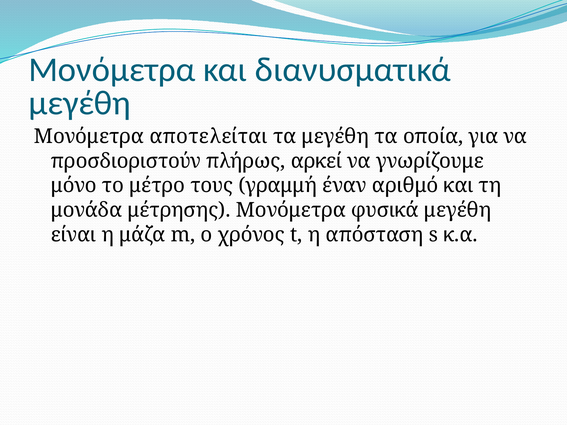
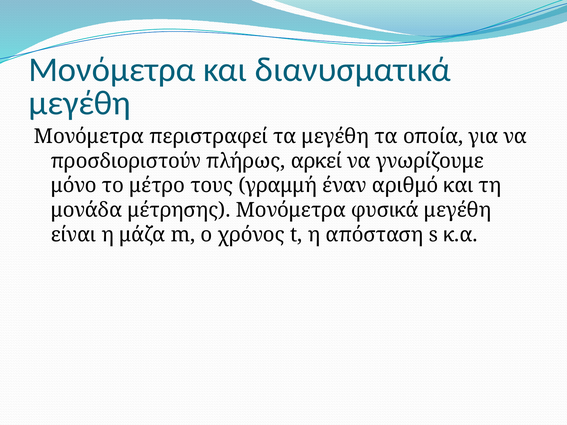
αποτελείται: αποτελείται -> περιστραφεί (209, 137)
